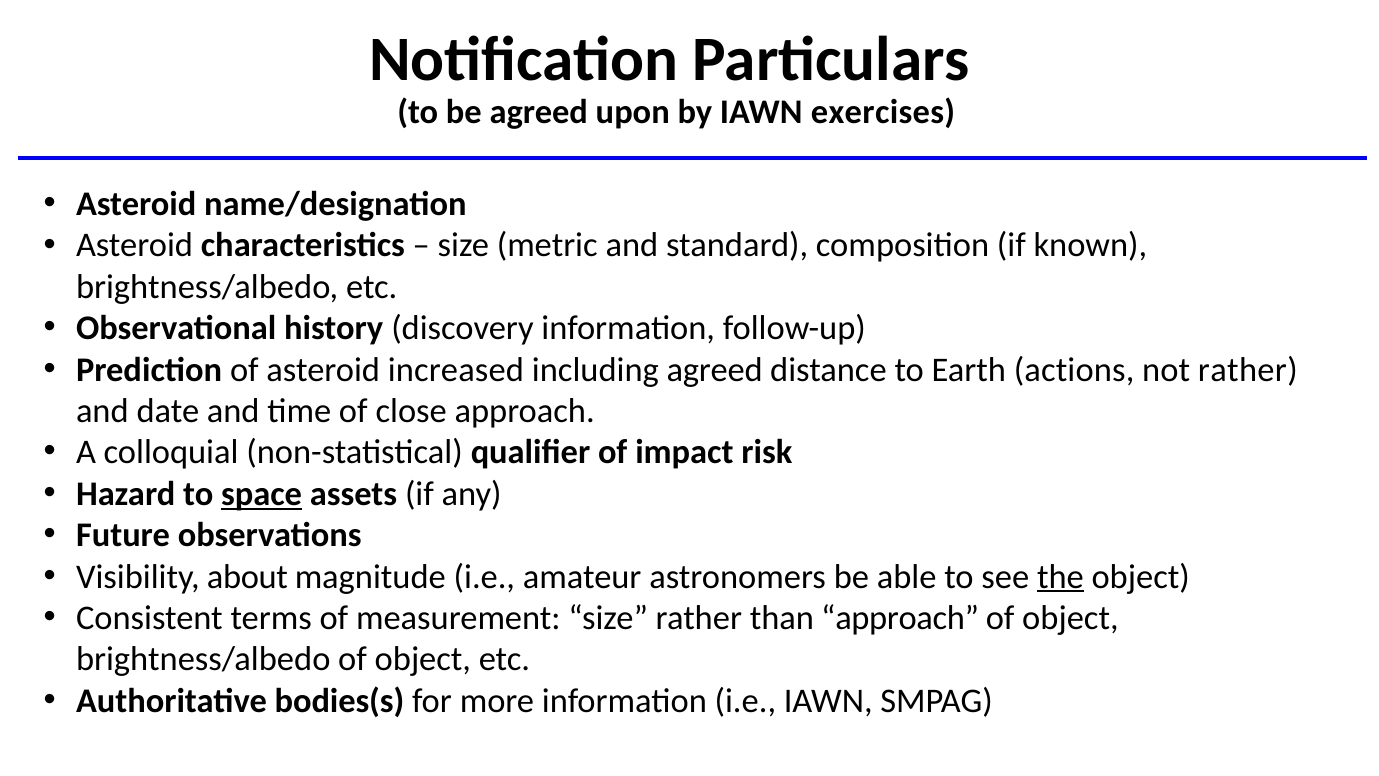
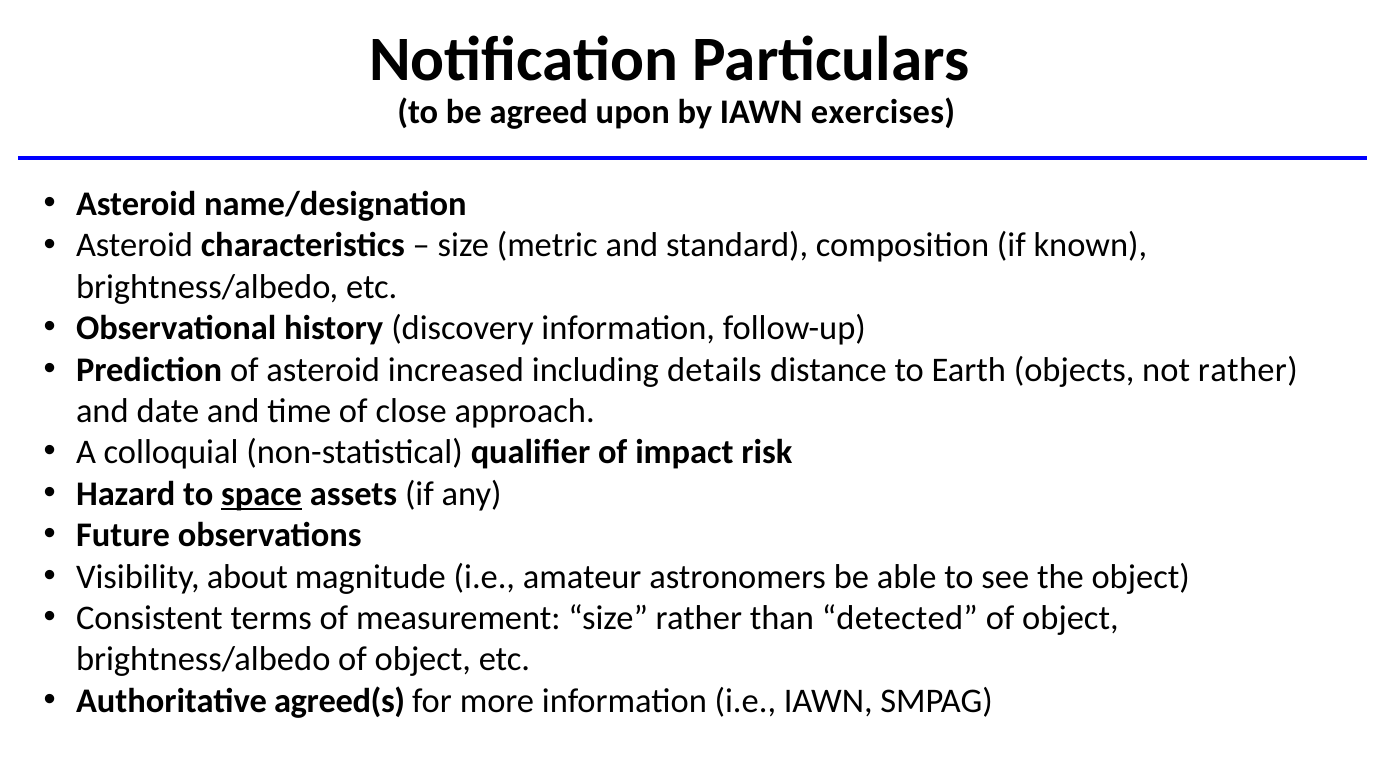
including agreed: agreed -> details (714, 370)
actions: actions -> objects (1074, 370)
the underline: present -> none (1060, 576)
than approach: approach -> detected (900, 618)
bodies(s: bodies(s -> agreed(s (340, 700)
